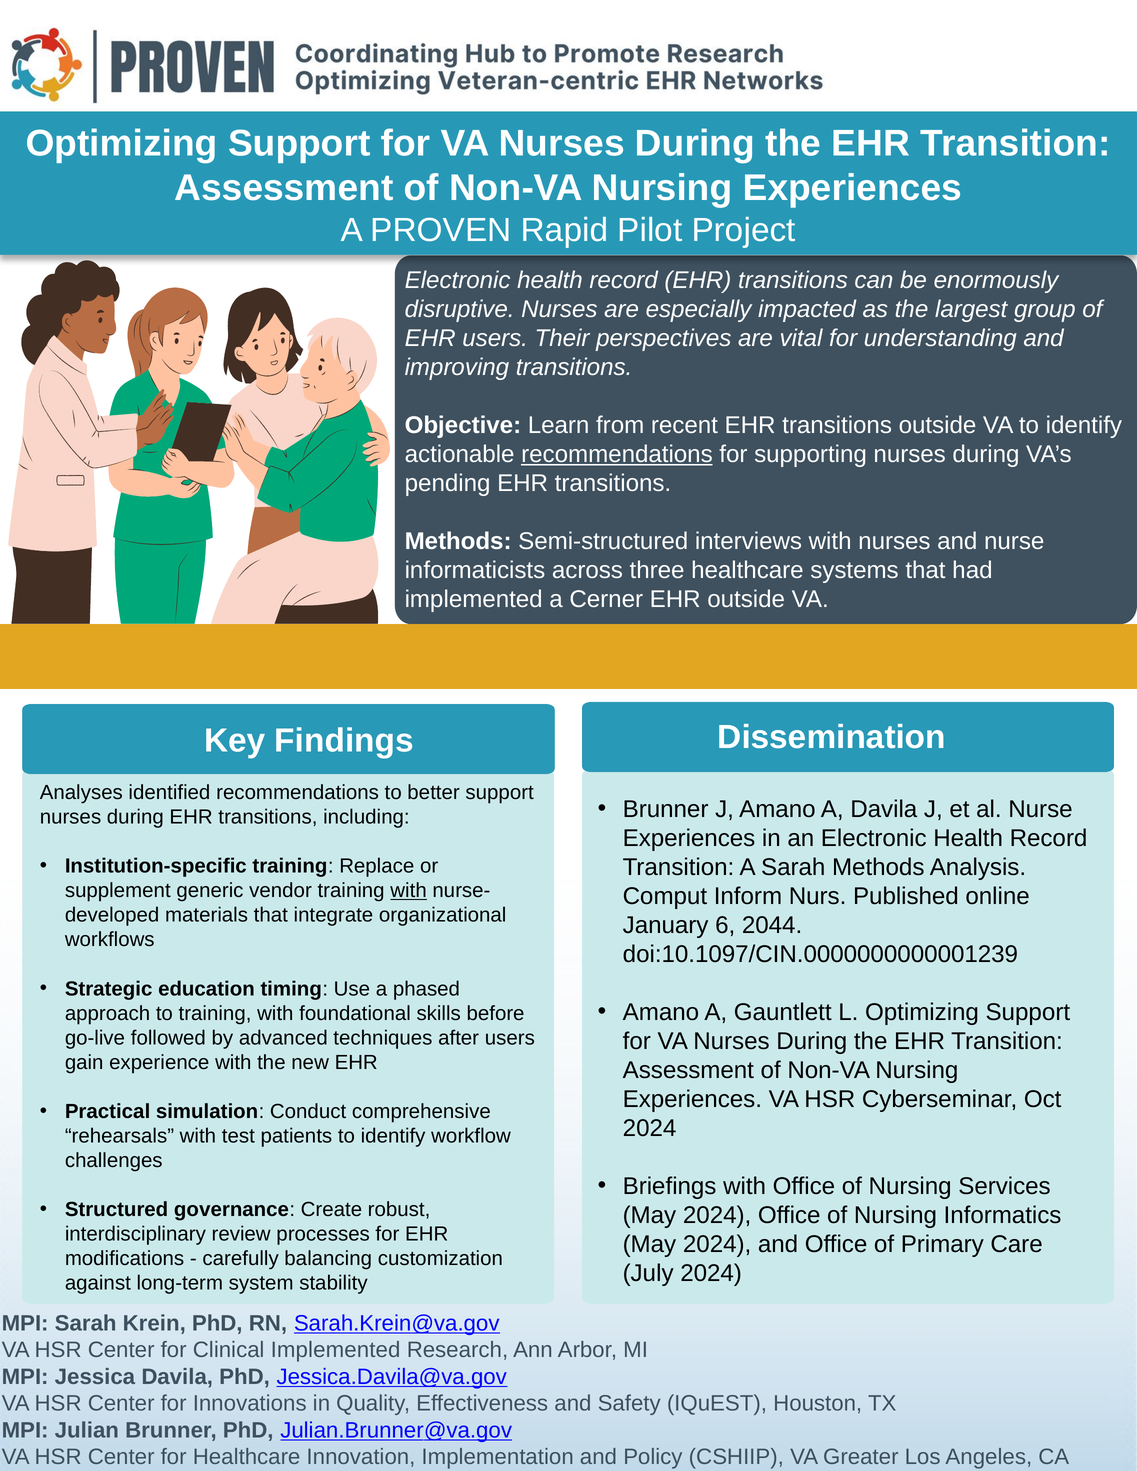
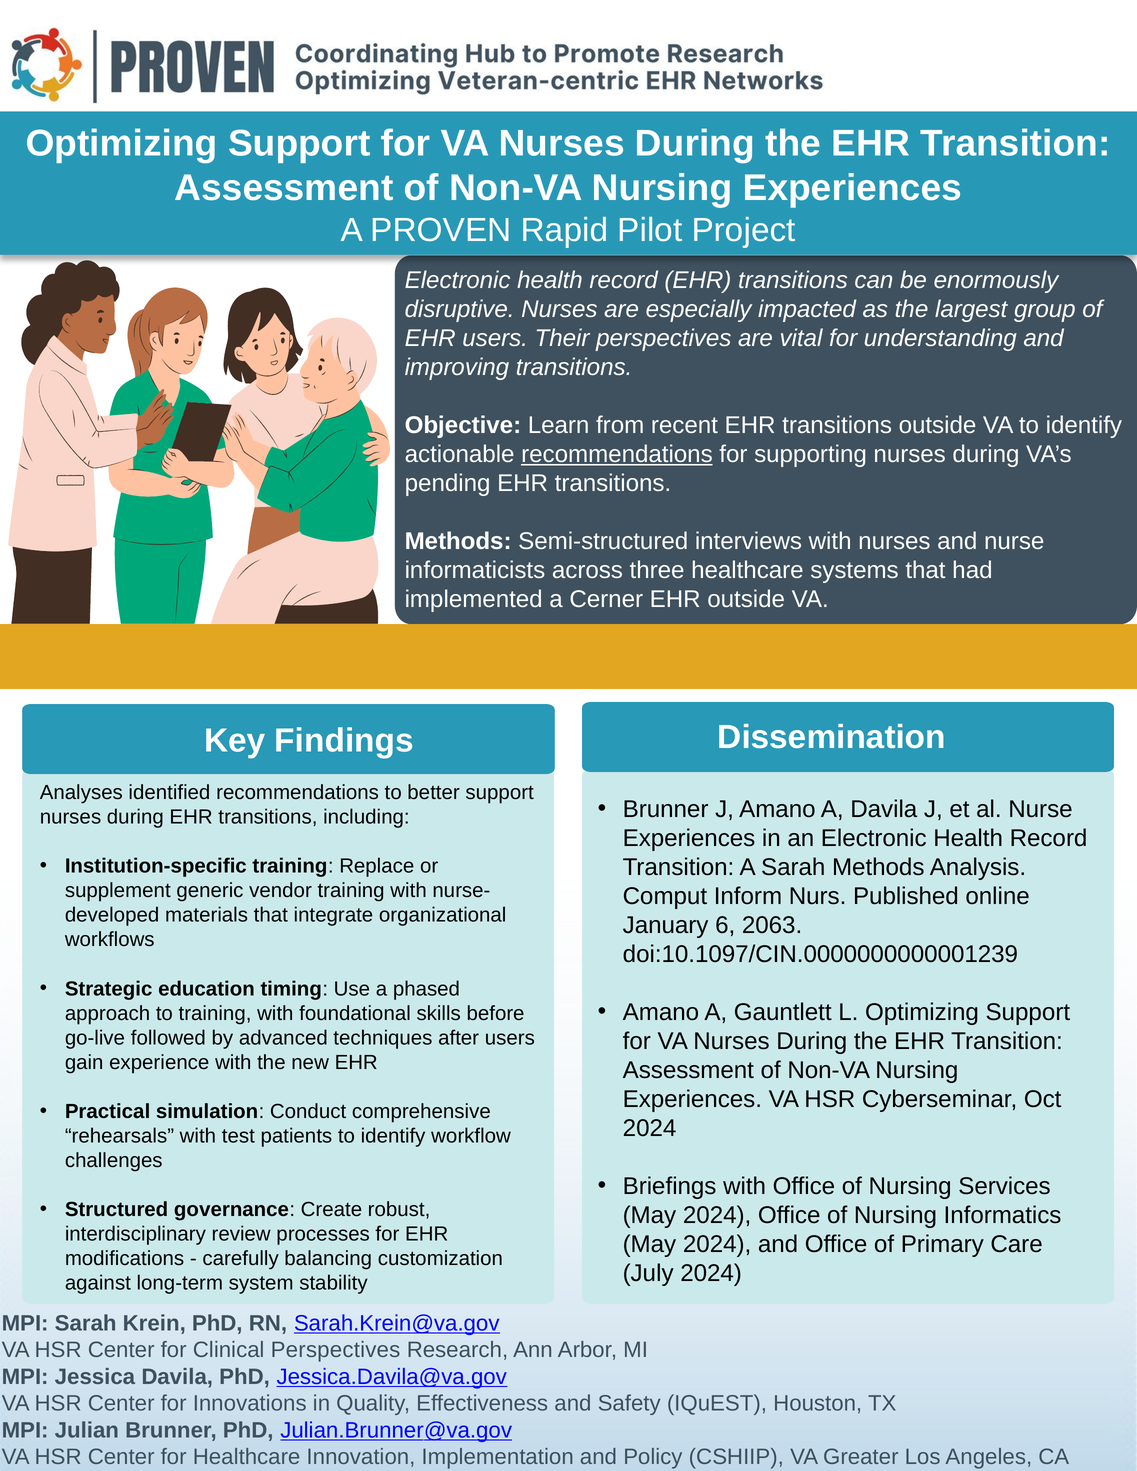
with underline: present -> none (409, 891)
2044: 2044 -> 2063 (772, 925)
Clinical Implemented: Implemented -> Perspectives (335, 1350)
